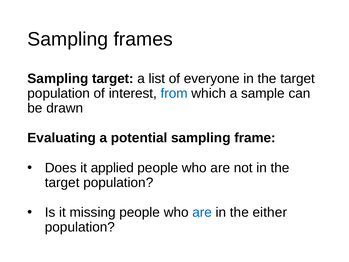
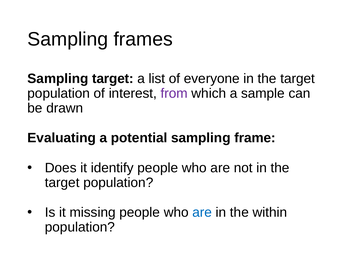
from colour: blue -> purple (174, 93)
applied: applied -> identify (112, 168)
either: either -> within (270, 212)
